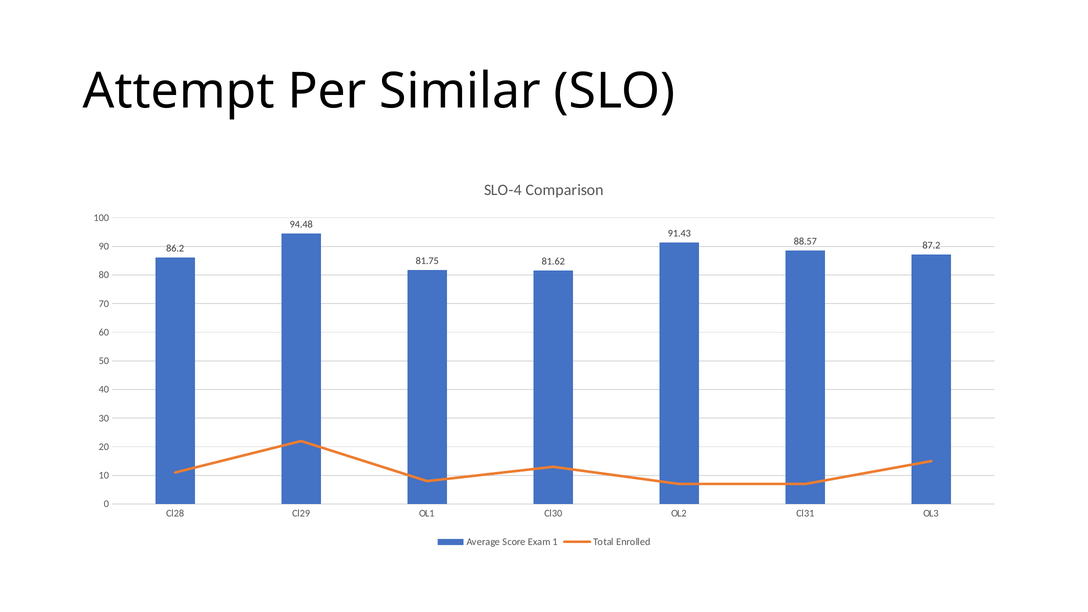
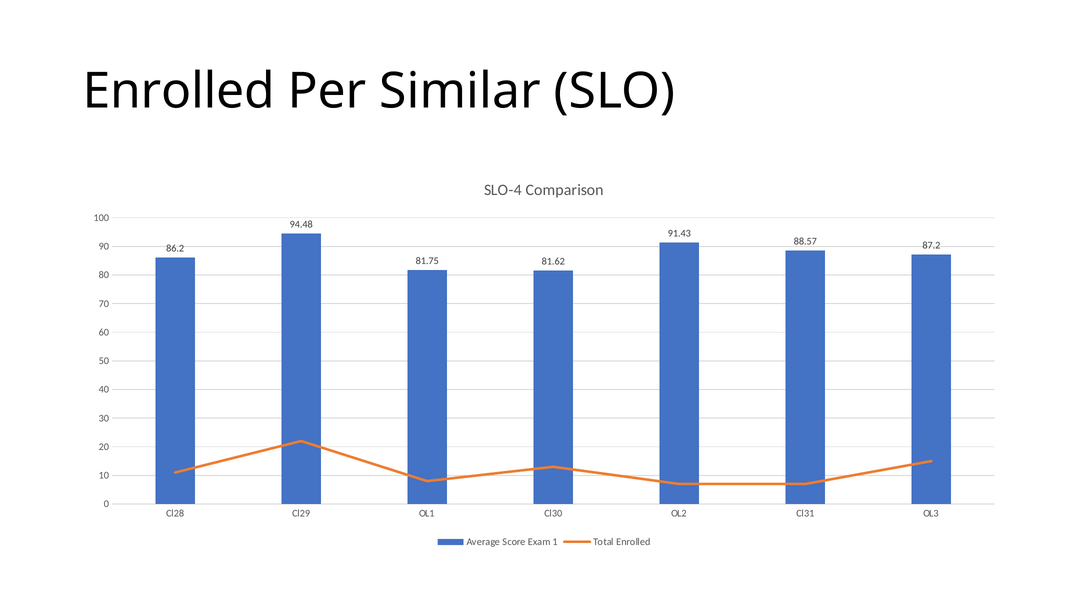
Attempt: Attempt -> Enrolled (179, 91)
